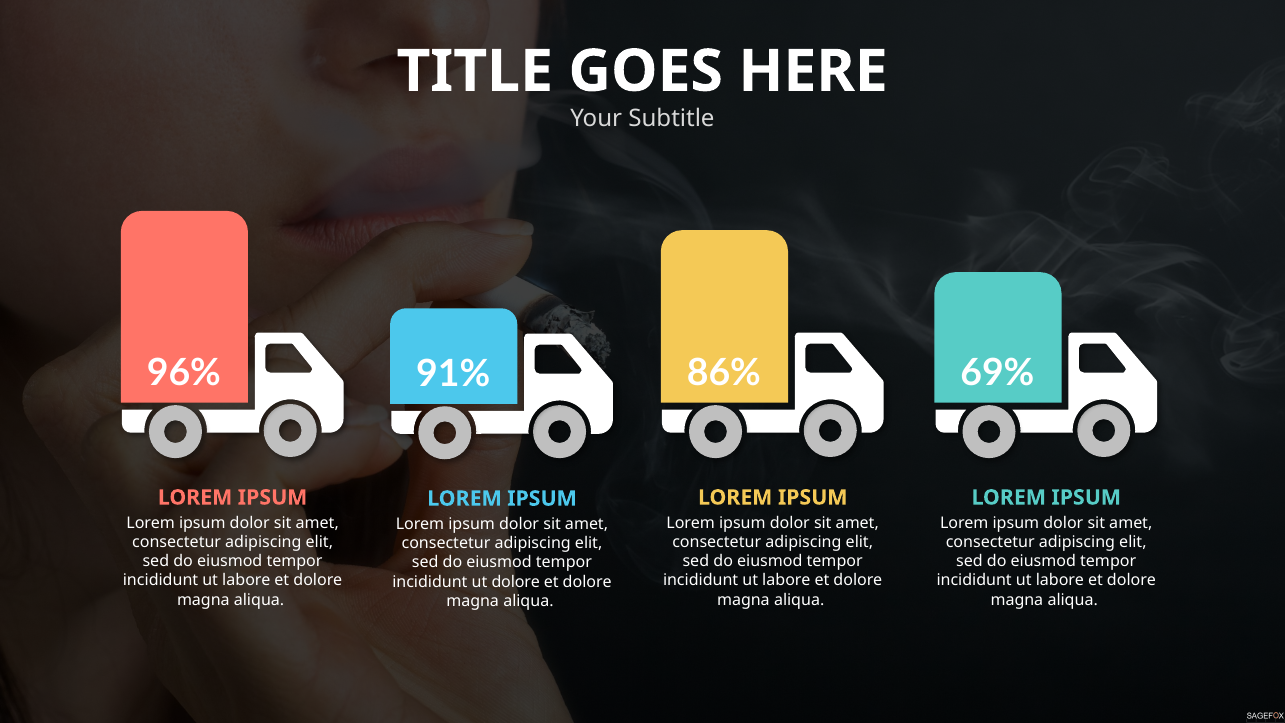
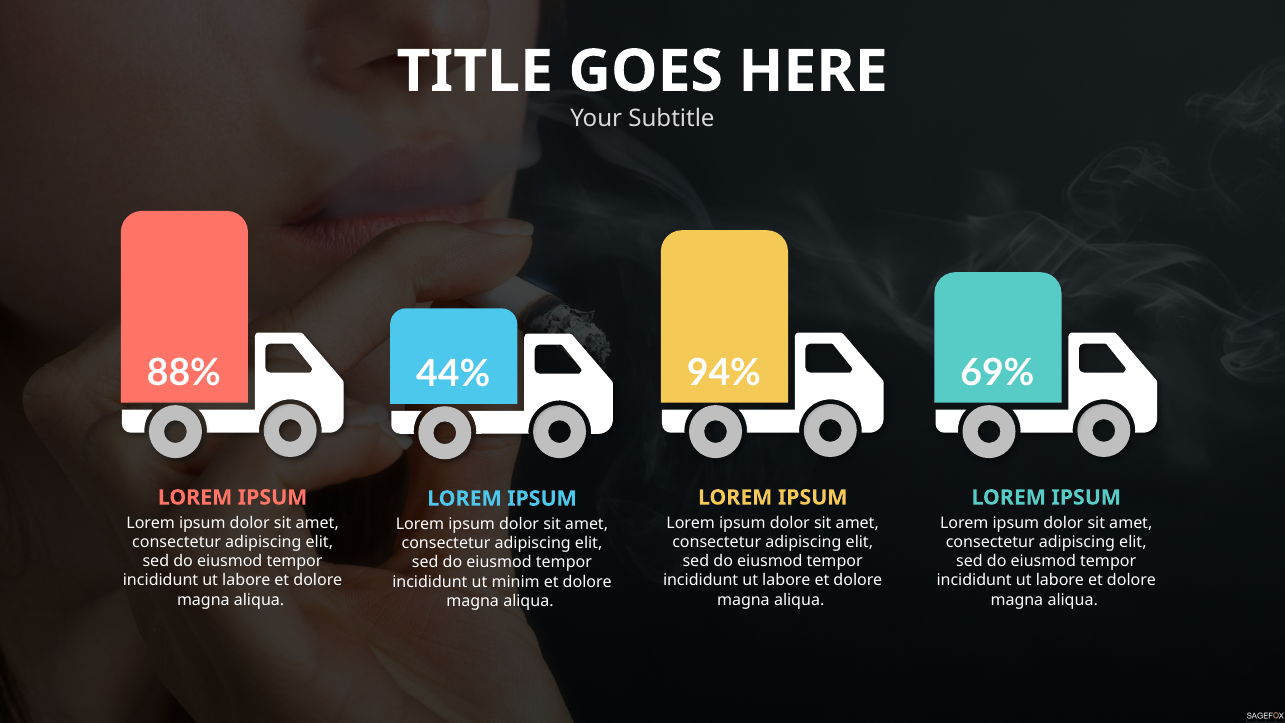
96%: 96% -> 88% (184, 373)
86%: 86% -> 94% (724, 373)
91%: 91% -> 44% (453, 374)
ut dolore: dolore -> minim (516, 582)
